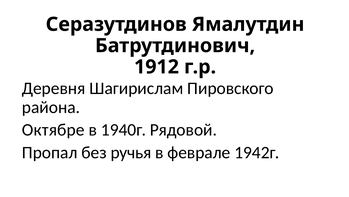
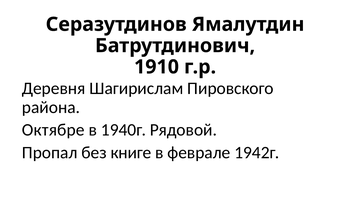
1912: 1912 -> 1910 (157, 67)
ручья: ручья -> книге (131, 152)
